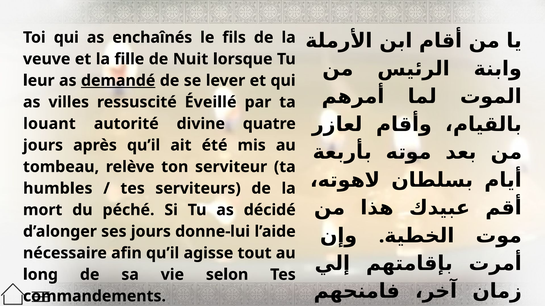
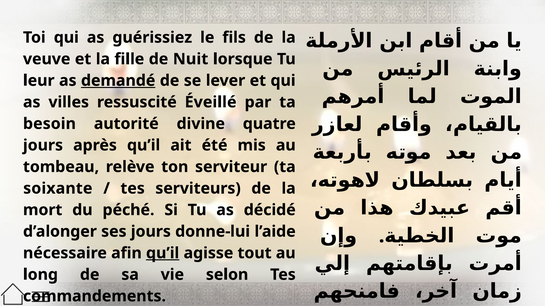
enchaînés: enchaînés -> guérissiez (152, 38)
louant: louant -> besoin (49, 124)
humbles: humbles -> soixante (58, 189)
qu’il underline: none -> present (163, 253)
